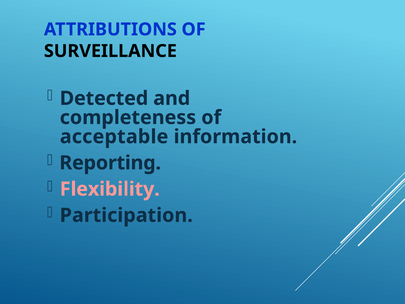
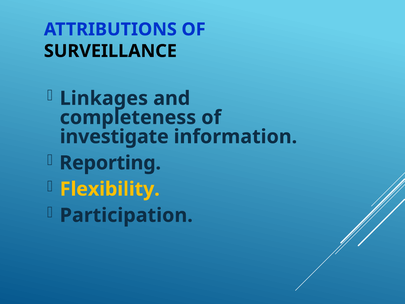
Detected: Detected -> Linkages (104, 98)
acceptable: acceptable -> investigate (114, 137)
Flexibility colour: pink -> yellow (110, 189)
